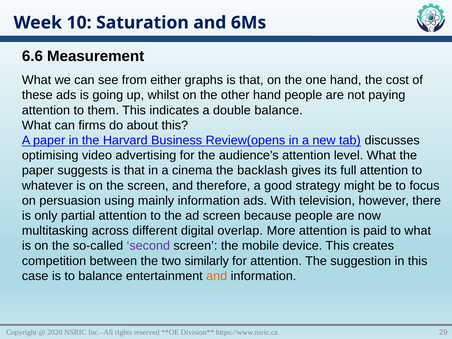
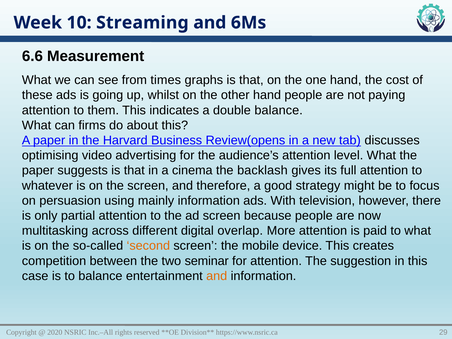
Saturation: Saturation -> Streaming (142, 23)
either: either -> times (166, 80)
second colour: purple -> orange (148, 246)
similarly: similarly -> seminar (207, 261)
